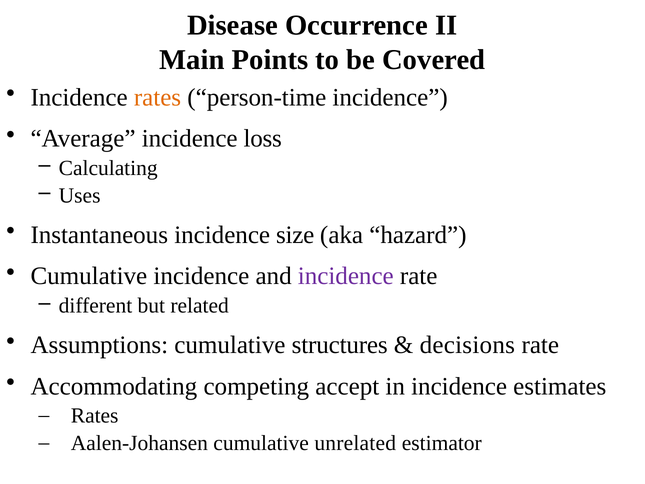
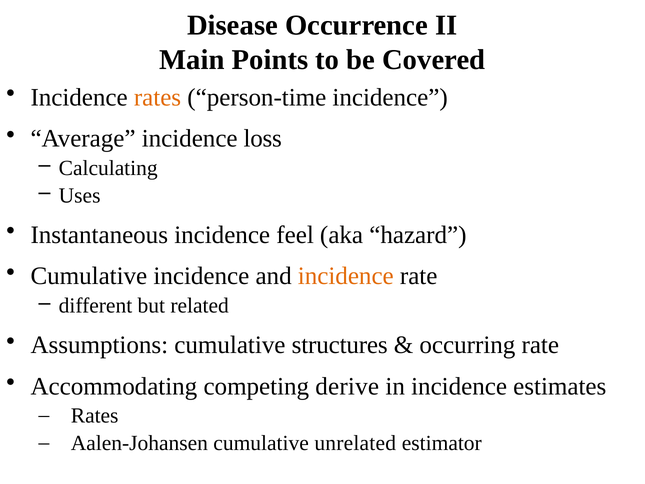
size: size -> feel (295, 235)
incidence colour: purple -> orange (346, 276)
decisions: decisions -> occurring (467, 345)
accept: accept -> derive (347, 386)
